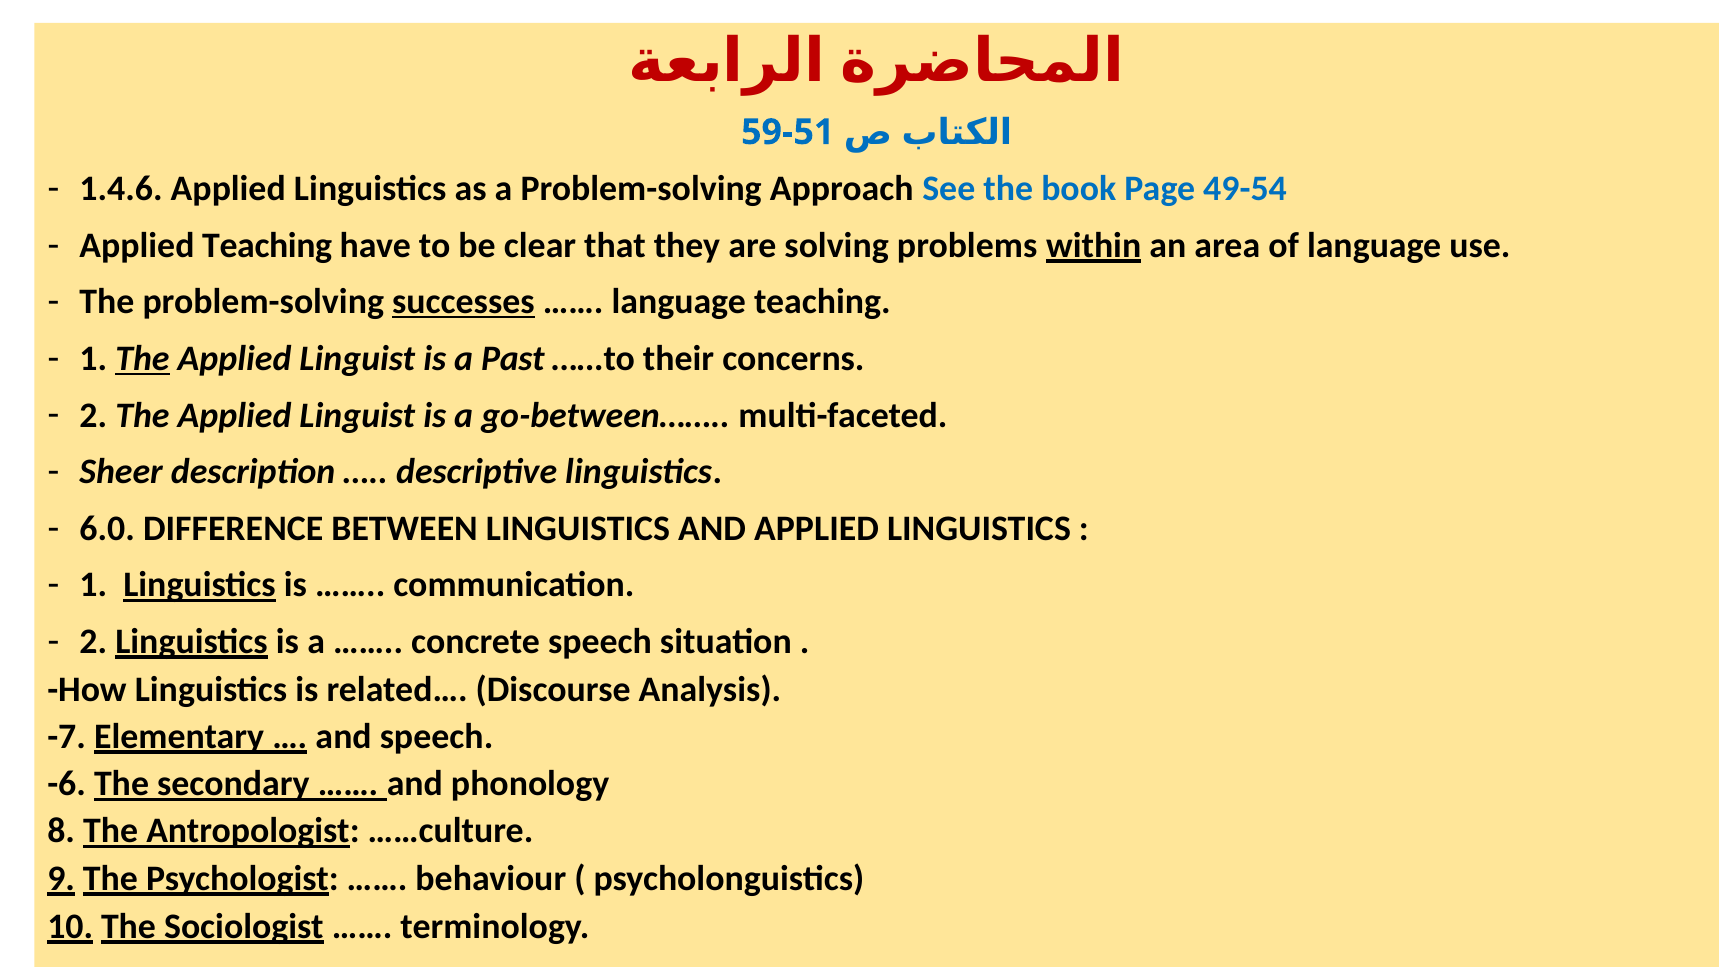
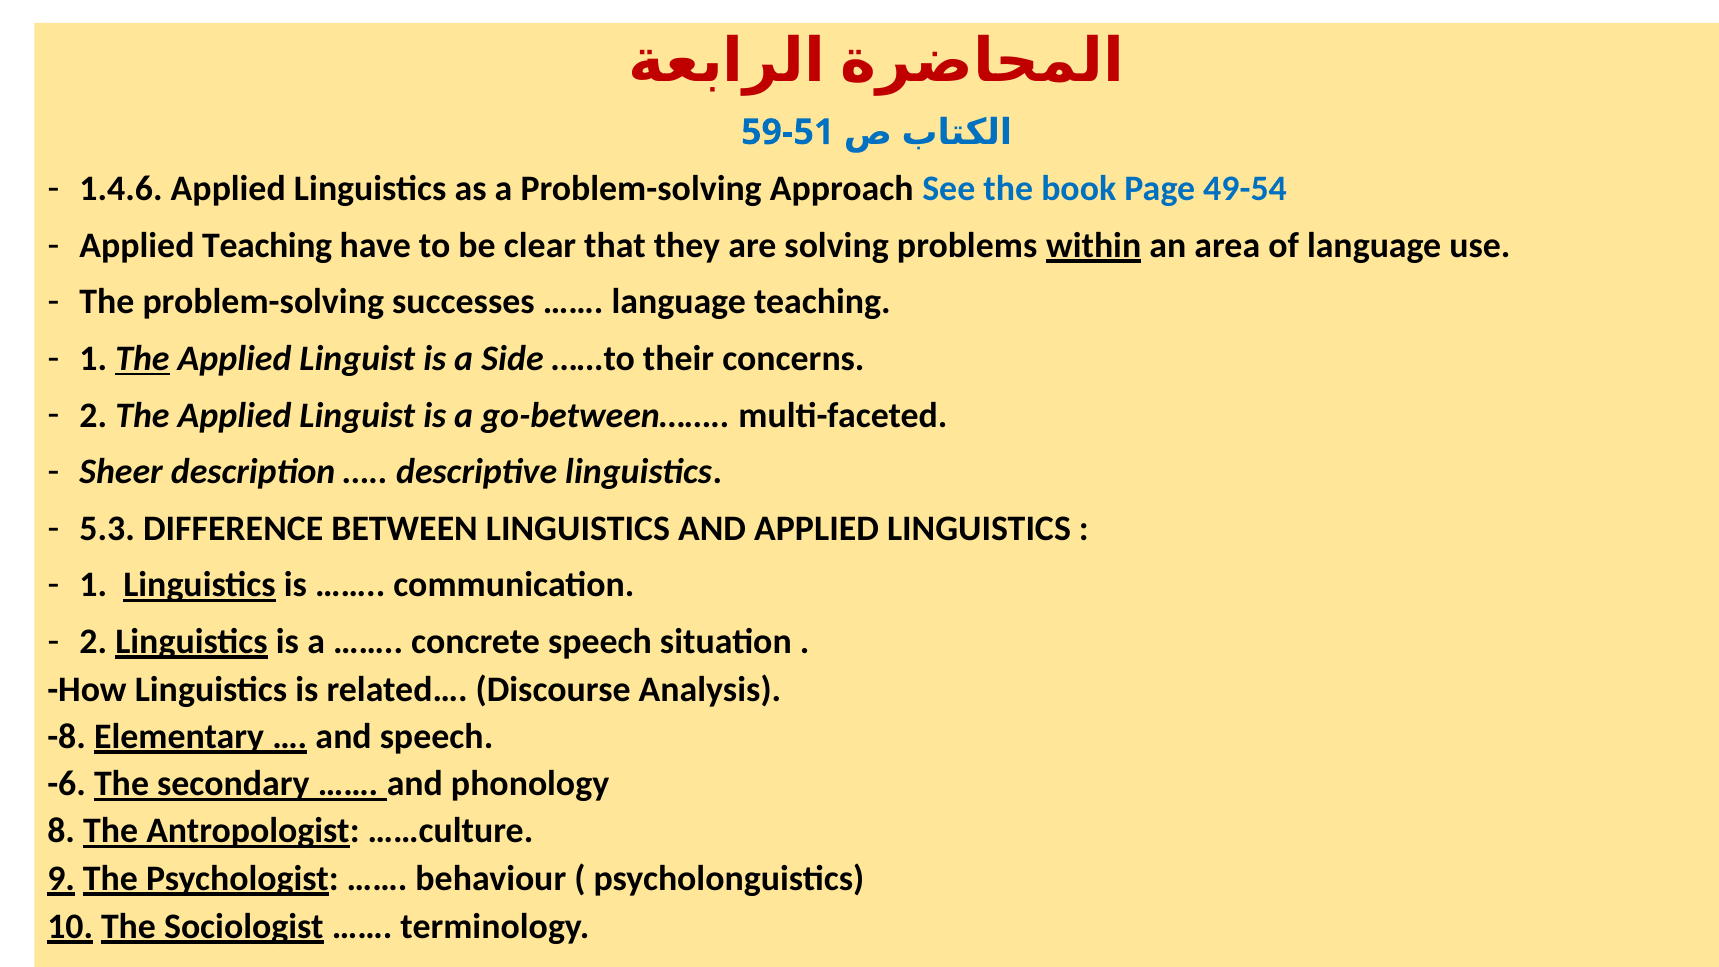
successes underline: present -> none (463, 302)
Past: Past -> Side (513, 359)
6.0: 6.0 -> 5.3 (107, 528)
-7: -7 -> -8 (67, 737)
